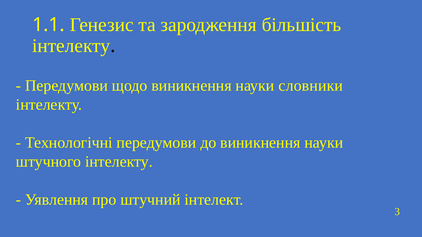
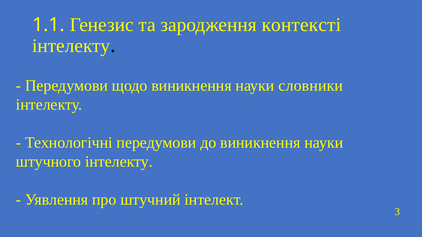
більшість: більшість -> контексті (301, 25)
